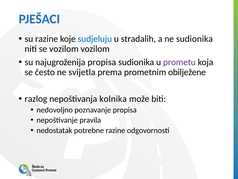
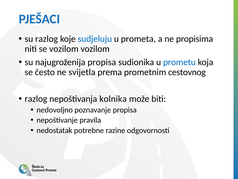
su razine: razine -> razlog (47, 39)
stradalih: stradalih -> prometa (138, 39)
ne sudionika: sudionika -> propisima (195, 39)
prometu colour: purple -> blue (179, 62)
obilježene: obilježene -> cestovnog (187, 72)
